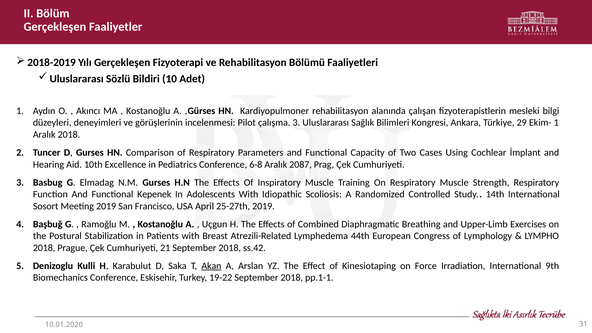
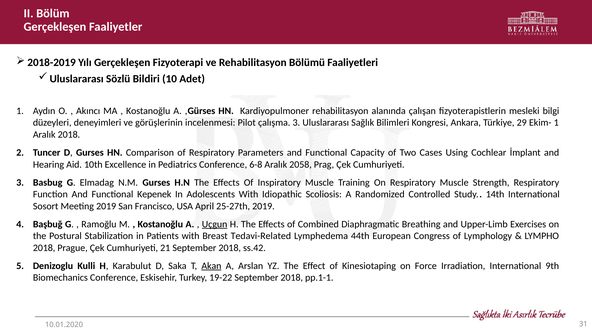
2087: 2087 -> 2058 (301, 164)
Uçgun underline: none -> present (215, 224)
Atrezili-Related: Atrezili-Related -> Tedavi-Related (261, 236)
